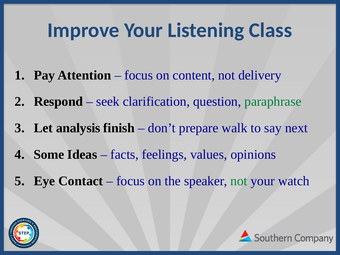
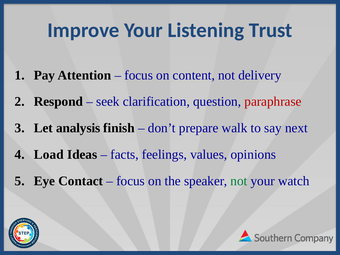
Class: Class -> Trust (271, 30)
paraphrase colour: green -> red (273, 102)
Some: Some -> Load (49, 155)
